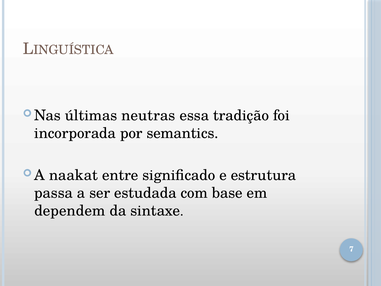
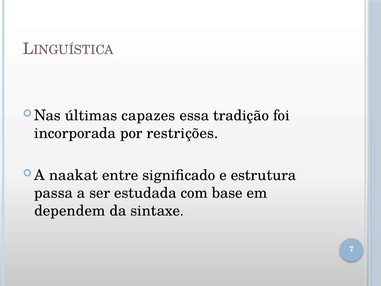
neutras: neutras -> capazes (148, 115)
semantics: semantics -> restrições (182, 133)
